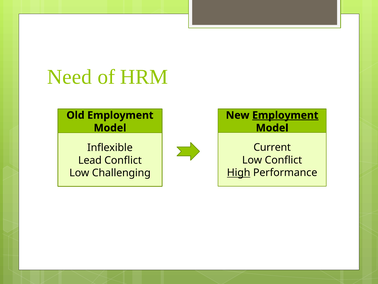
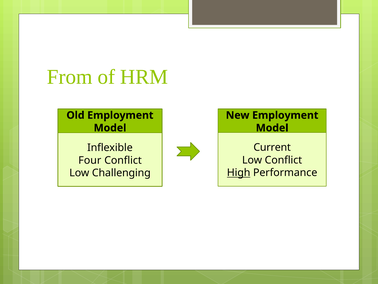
Need: Need -> From (70, 77)
Employment underline: present -> none (285, 115)
Lead: Lead -> Four (90, 160)
